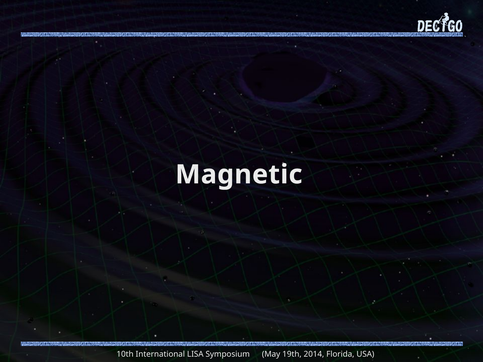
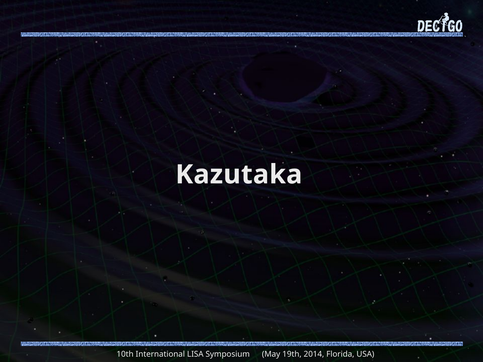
Magnetic: Magnetic -> Kazutaka (239, 175)
